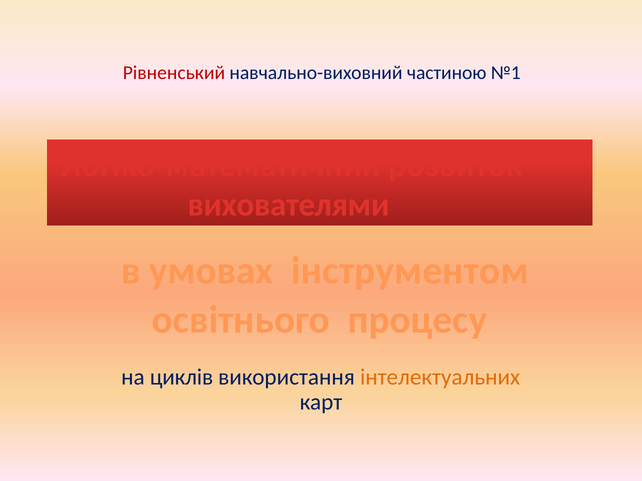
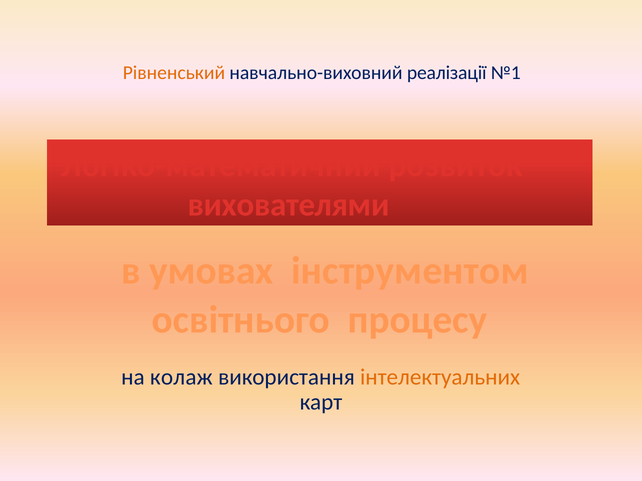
Рівненський colour: red -> orange (174, 73)
частиною: частиною -> реалізації (447, 73)
циклів: циклів -> колаж (181, 378)
